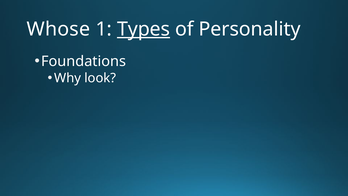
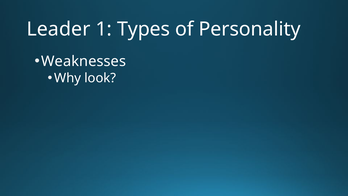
Whose: Whose -> Leader (58, 29)
Types underline: present -> none (144, 29)
Foundations: Foundations -> Weaknesses (84, 61)
